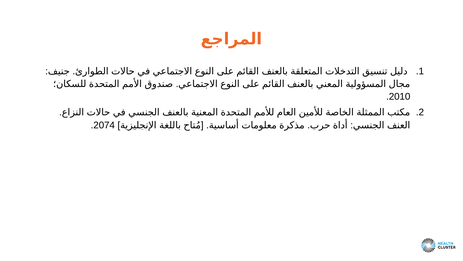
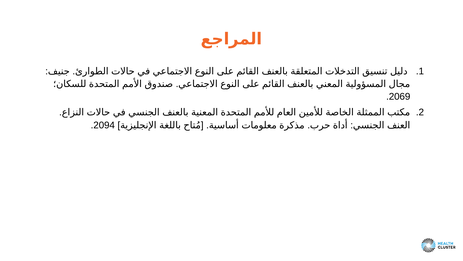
2010: 2010 -> 2069 (400, 97)
2074: 2074 -> 2094 (104, 125)
